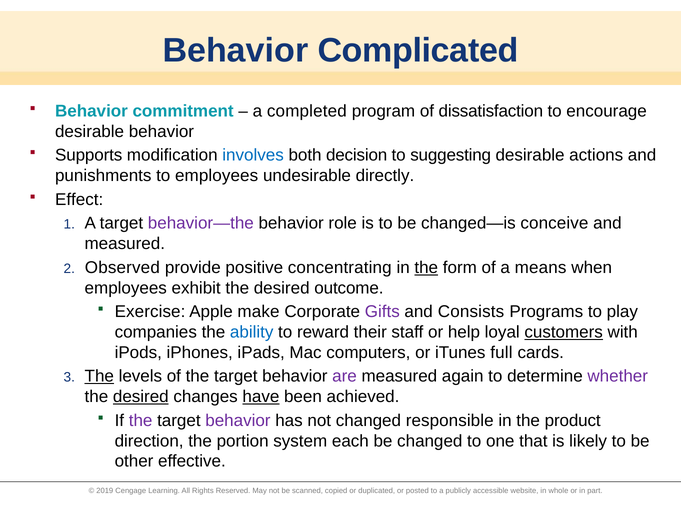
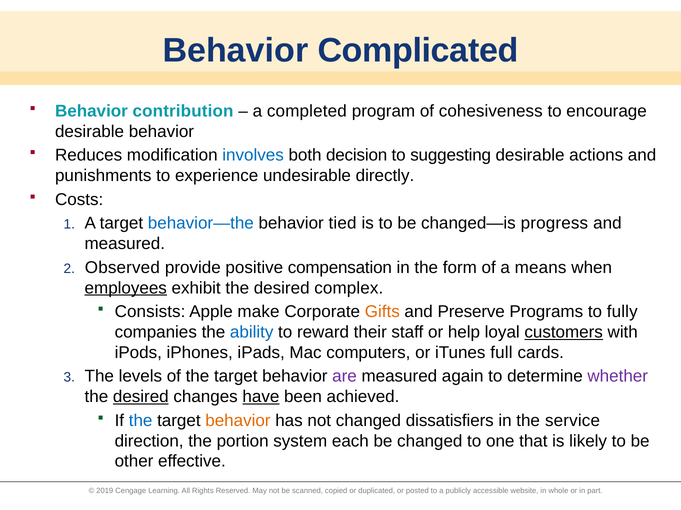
commitment: commitment -> contribution (183, 111)
dissatisfaction: dissatisfaction -> cohesiveness (491, 111)
Supports: Supports -> Reduces (89, 156)
to employees: employees -> experience (217, 176)
Effect: Effect -> Costs (79, 200)
behavior—the colour: purple -> blue (201, 224)
role: role -> tied (343, 224)
conceive: conceive -> progress (554, 224)
concentrating: concentrating -> compensation (340, 268)
the underline: present -> none (426, 268)
employees underline: none -> present (126, 288)
outcome: outcome -> complex (349, 288)
Exercise: Exercise -> Consists (150, 312)
Gifts colour: purple -> orange (382, 312)
Consists: Consists -> Preserve (471, 312)
play: play -> fully (622, 312)
The underline: present -> none (99, 377)
the colour: purple -> blue (141, 421)
behavior colour: purple -> orange (238, 421)
responsible: responsible -> dissatisfiers (450, 421)
product: product -> service (573, 421)
